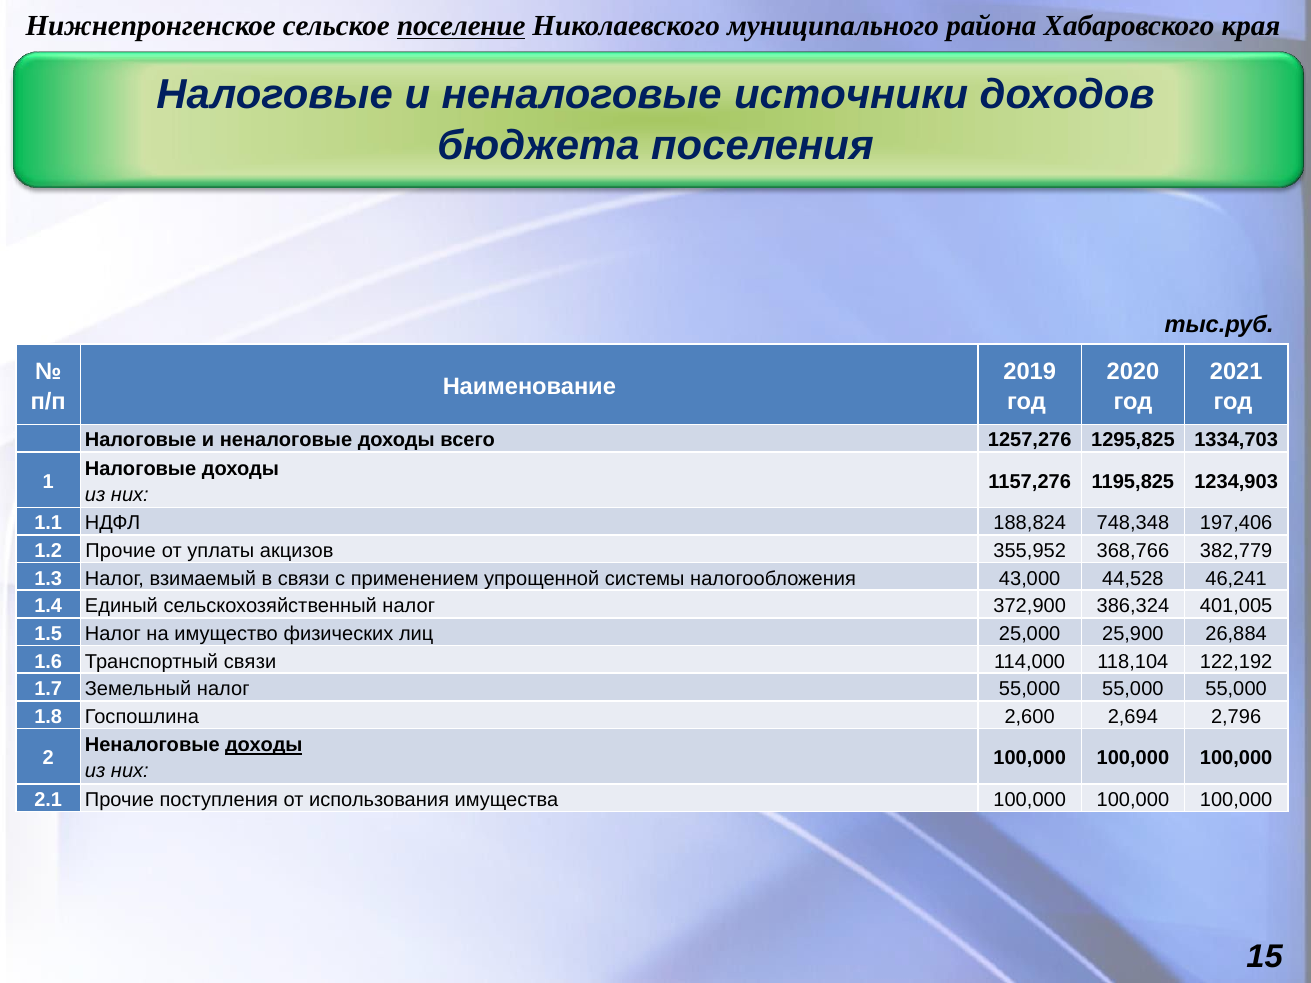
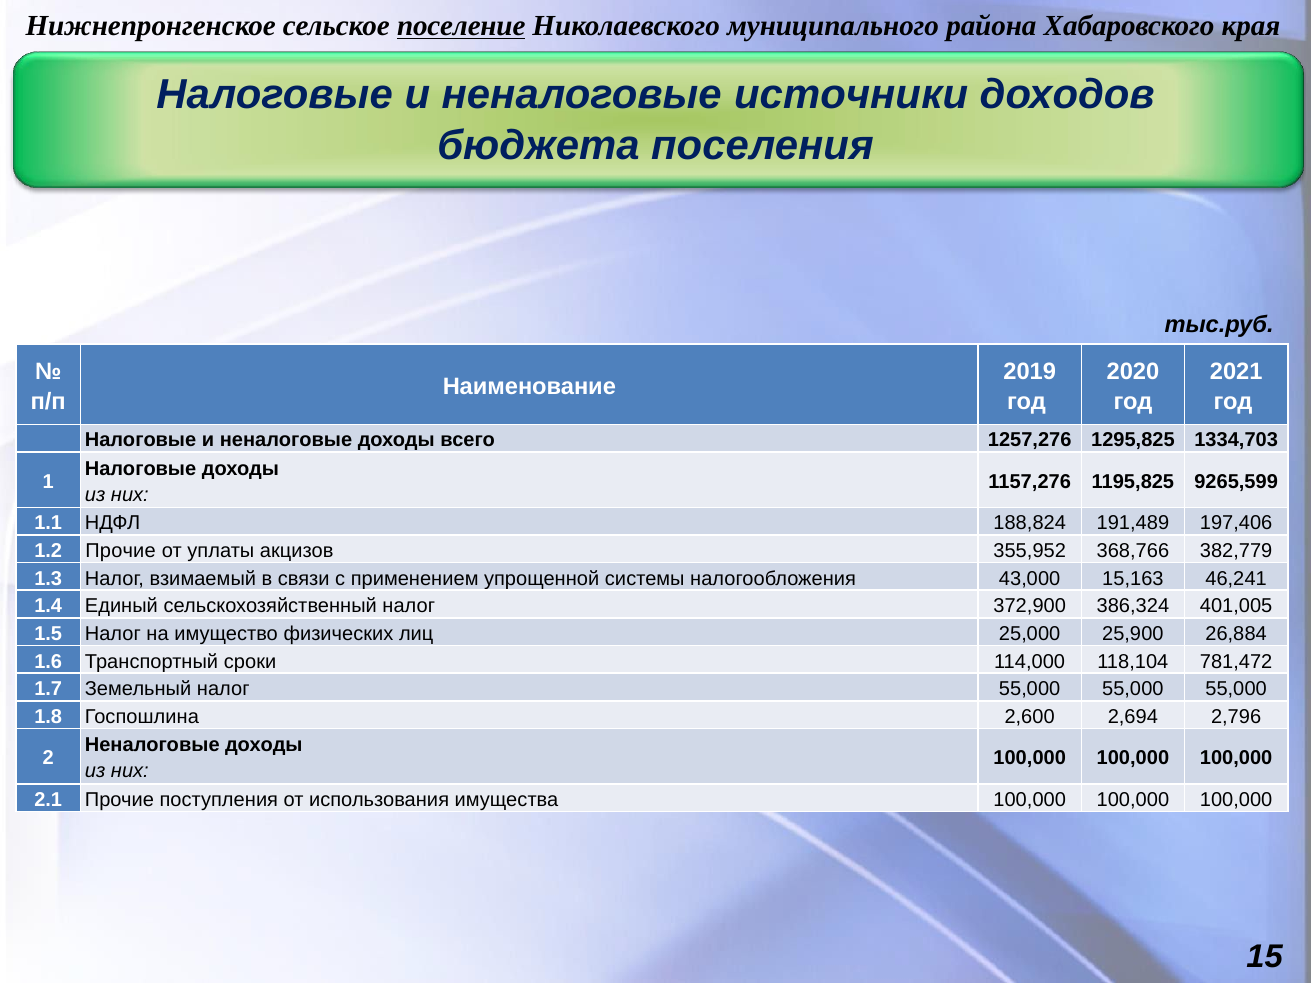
1234,903: 1234,903 -> 9265,599 (1236, 482)
748,348: 748,348 -> 191,489 (1133, 523)
44,528: 44,528 -> 15,163 (1133, 579)
Транспортный связи: связи -> сроки (250, 662)
122,192: 122,192 -> 781,472 (1236, 662)
доходы underline: present -> none (264, 746)
